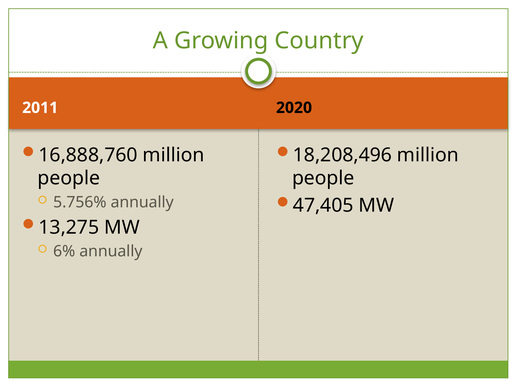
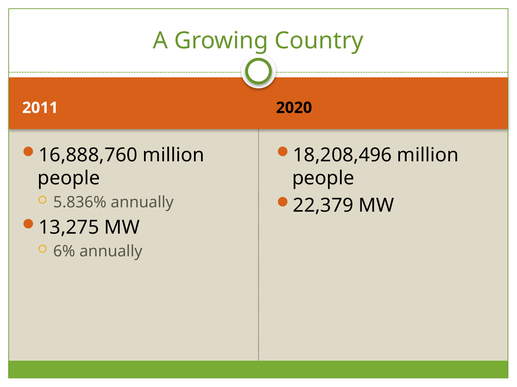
5.756%: 5.756% -> 5.836% (80, 203)
47,405: 47,405 -> 22,379 (323, 206)
